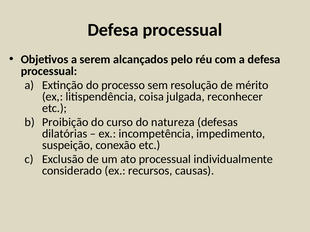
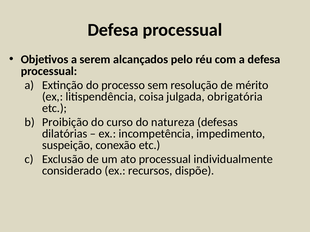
reconhecer: reconhecer -> obrigatória (235, 97)
causas: causas -> dispõe (195, 171)
